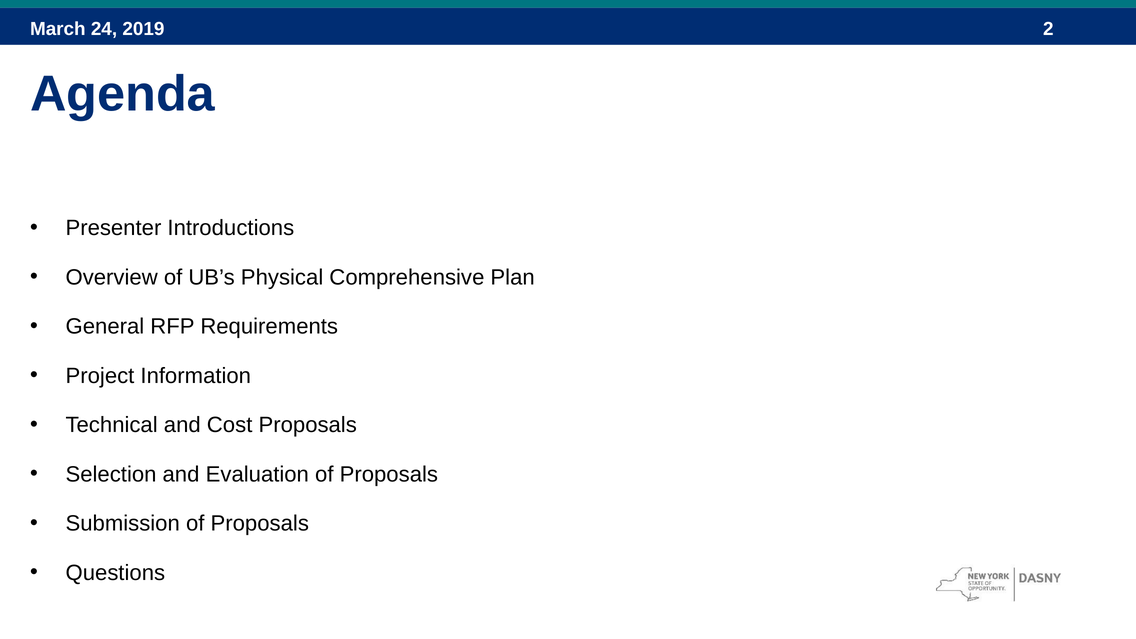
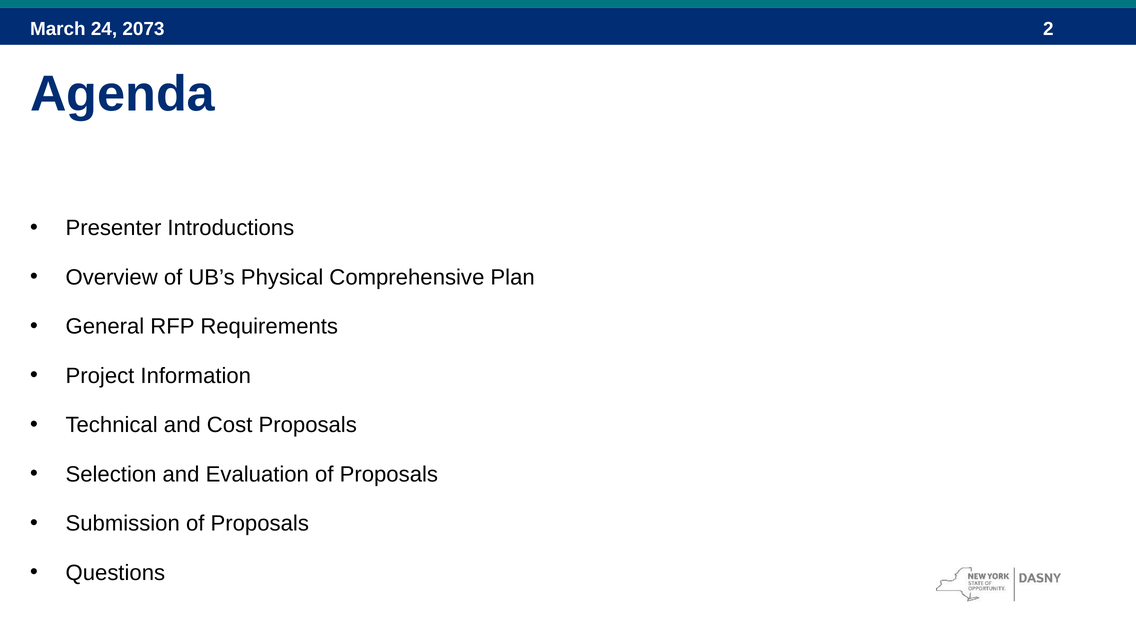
2019: 2019 -> 2073 (143, 29)
